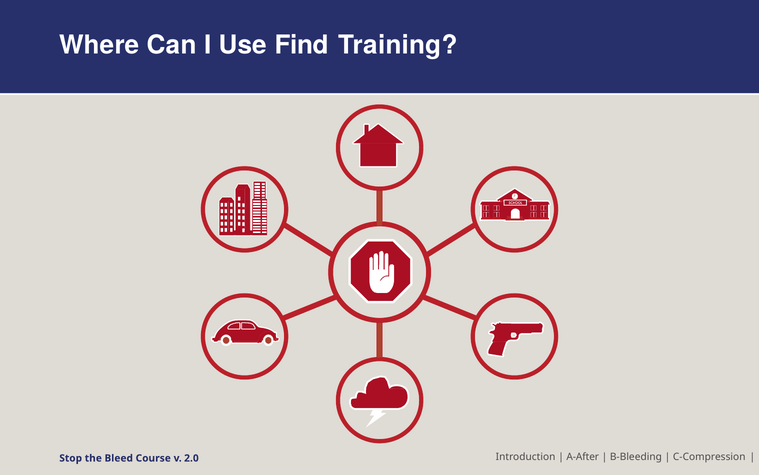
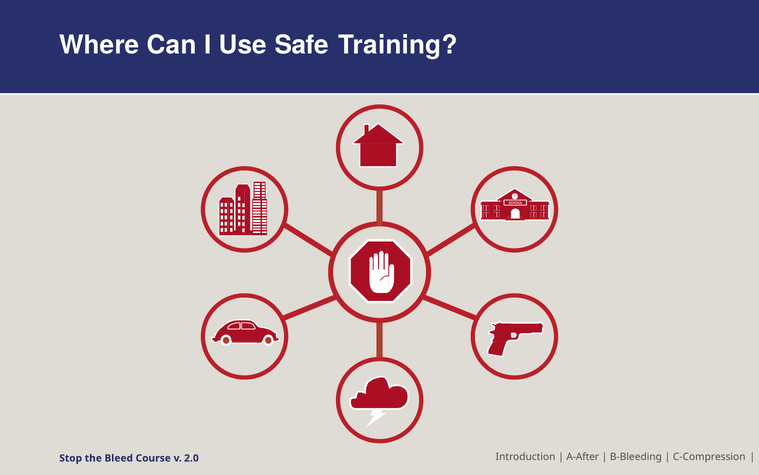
Find: Find -> Safe (302, 45)
